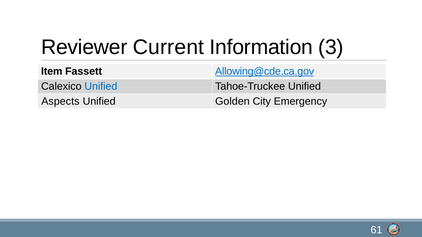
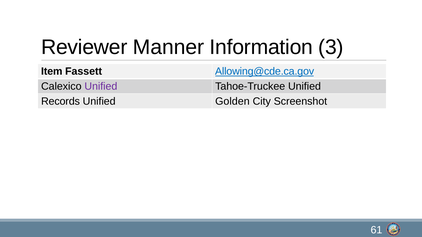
Current: Current -> Manner (169, 47)
Unified colour: blue -> purple (101, 86)
Aspects: Aspects -> Records (61, 101)
Emergency: Emergency -> Screenshot (300, 101)
